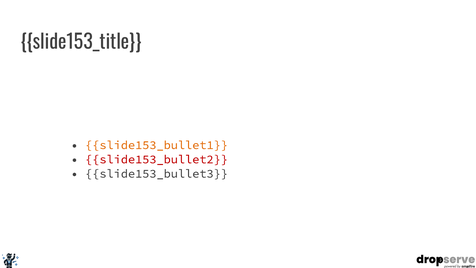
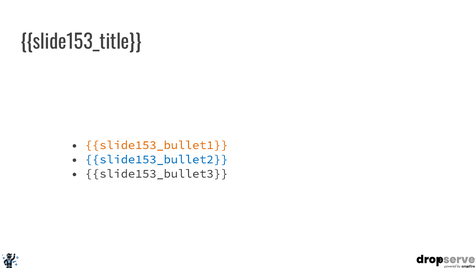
slide153_bullet2 colour: red -> blue (157, 159)
